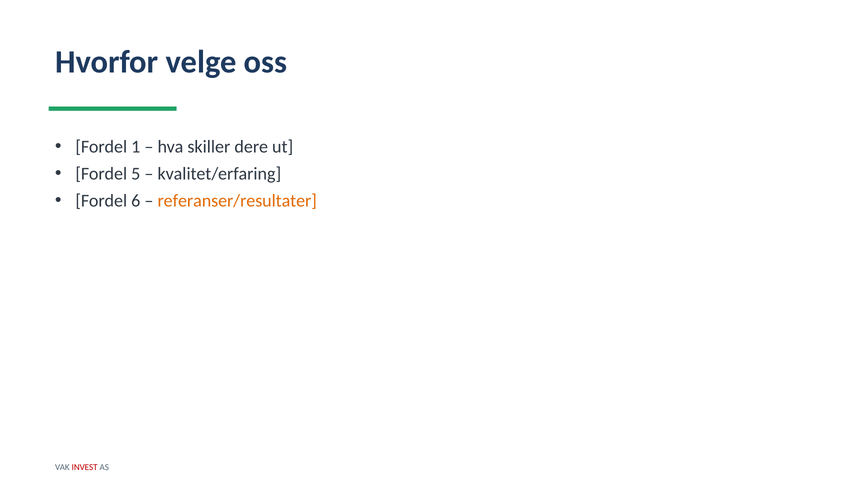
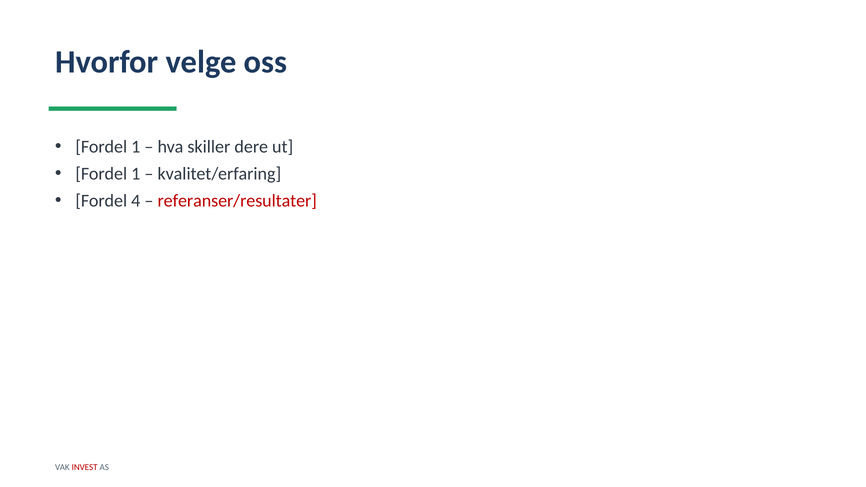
5: 5 -> 1 (136, 174)
6: 6 -> 4 (136, 201)
referanser/resultater colour: orange -> red (237, 201)
